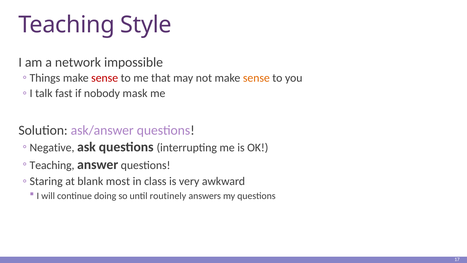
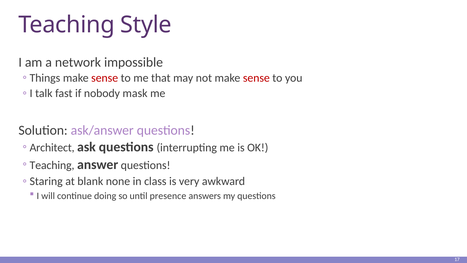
sense colour: orange -> red (256, 78)
Negative: Negative -> Architect (52, 148)
most: most -> none (118, 181)
routinely: routinely -> presence (168, 196)
